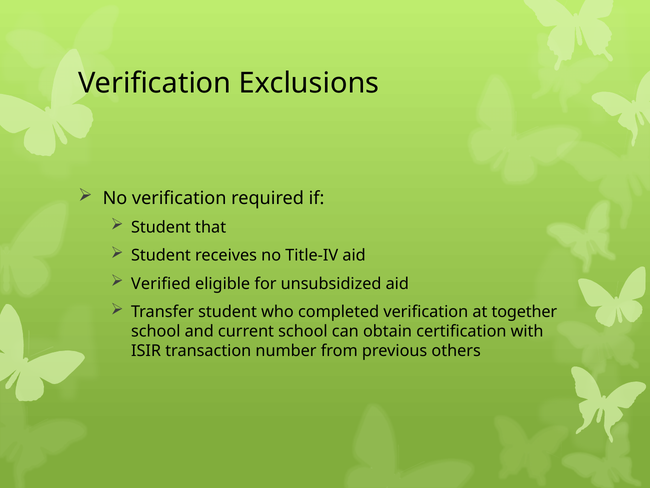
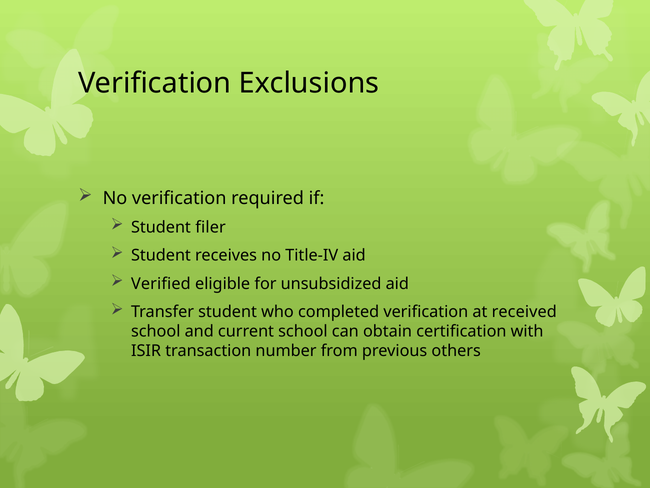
that: that -> filer (211, 227)
together: together -> received (524, 312)
